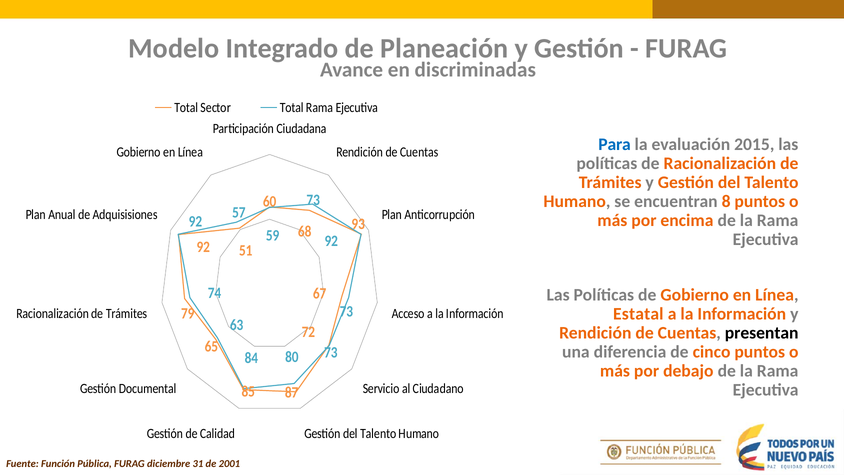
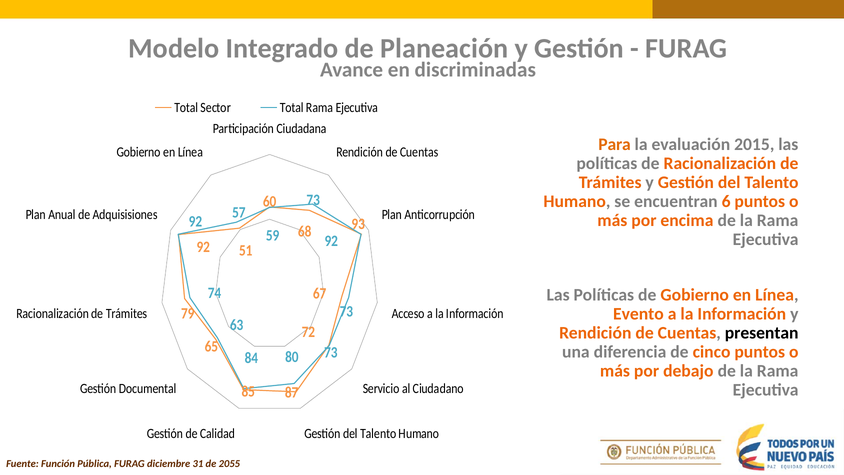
Para colour: blue -> orange (615, 144)
8: 8 -> 6 (726, 201)
Estatal: Estatal -> Evento (638, 314)
2001: 2001 -> 2055 (229, 464)
